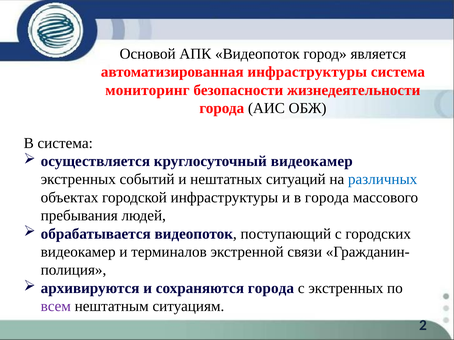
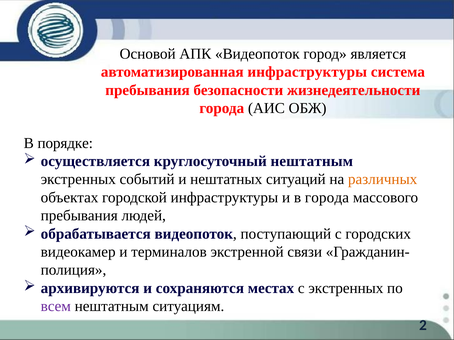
мониторинг: мониторинг -> пребывания (148, 90)
В система: система -> порядке (65, 143)
круглосуточный видеокамер: видеокамер -> нештатным (312, 161)
различных colour: blue -> orange (383, 180)
сохраняются города: города -> местах (271, 289)
